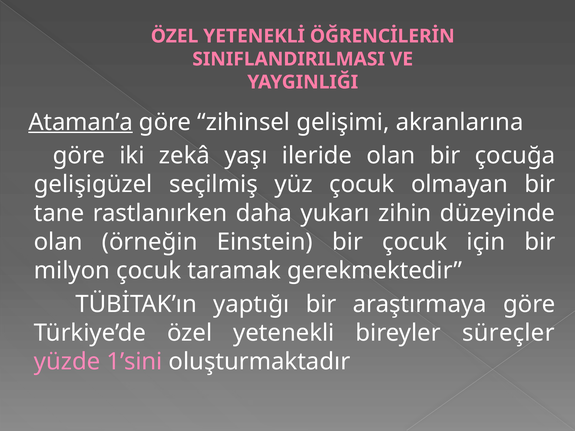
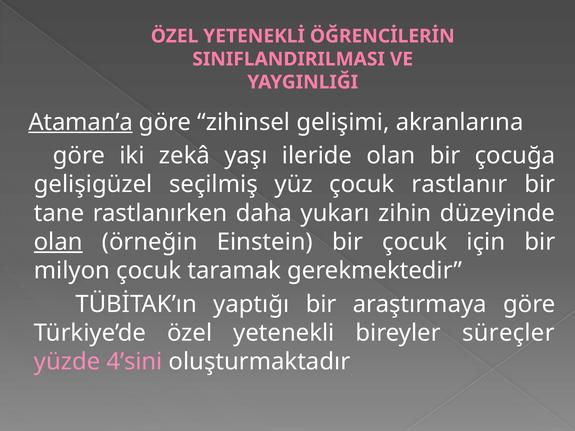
olmayan: olmayan -> rastlanır (459, 184)
olan underline: none -> present (58, 242)
1’sini: 1’sini -> 4’sini (134, 362)
